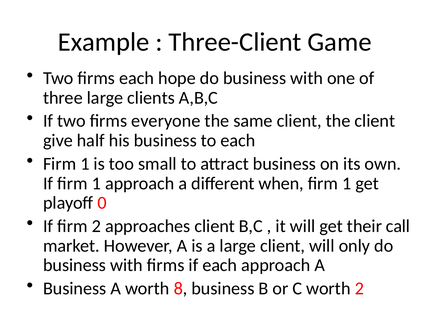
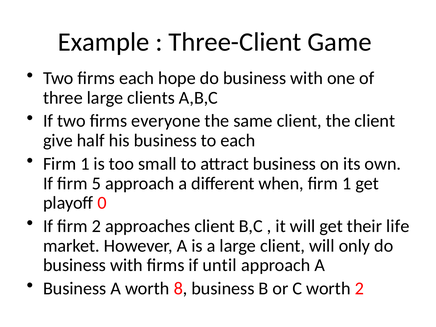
If firm 1: 1 -> 5 (96, 183)
call: call -> life (398, 226)
if each: each -> until (220, 265)
